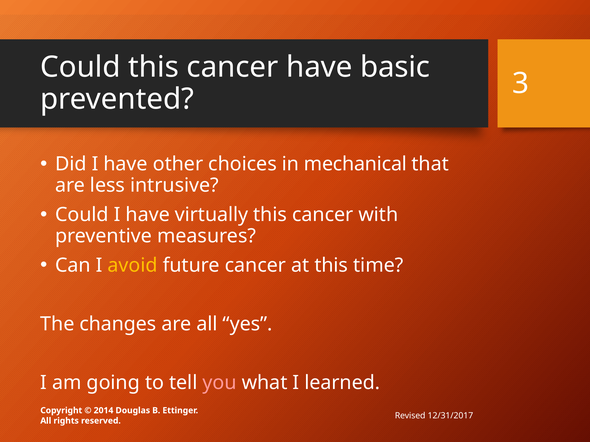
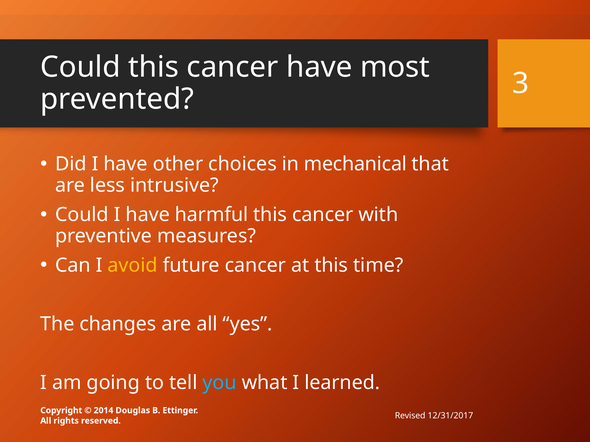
basic: basic -> most (395, 67)
virtually: virtually -> harmful (212, 215)
you colour: pink -> light blue (220, 383)
